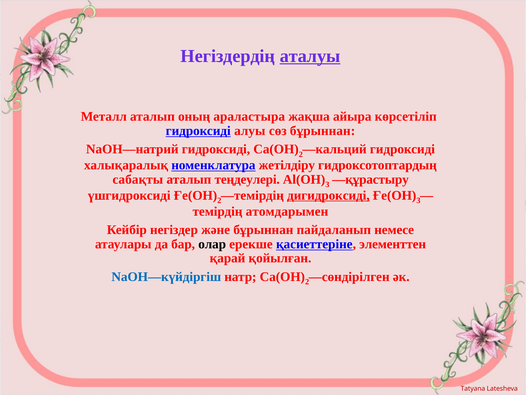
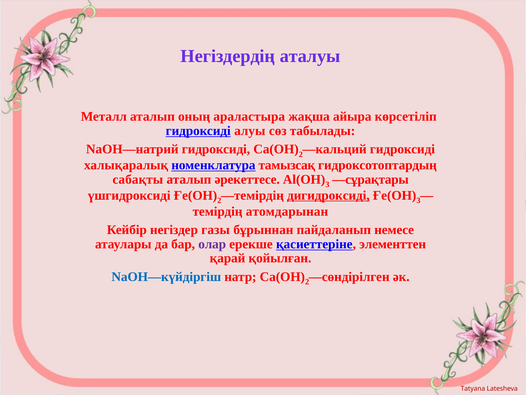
аталуы underline: present -> none (310, 56)
сөз бұрыннан: бұрыннан -> табылады (323, 131)
жетілдіру: жетілдіру -> тамызсақ (287, 165)
теңдеулері: теңдеулері -> әрекеттесе (247, 179)
—құрастыру: —құрастыру -> —сұрақтары (370, 179)
атомдарымен: атомдарымен -> атомдарынан (287, 211)
және: және -> газы (216, 230)
олар colour: black -> purple (212, 244)
